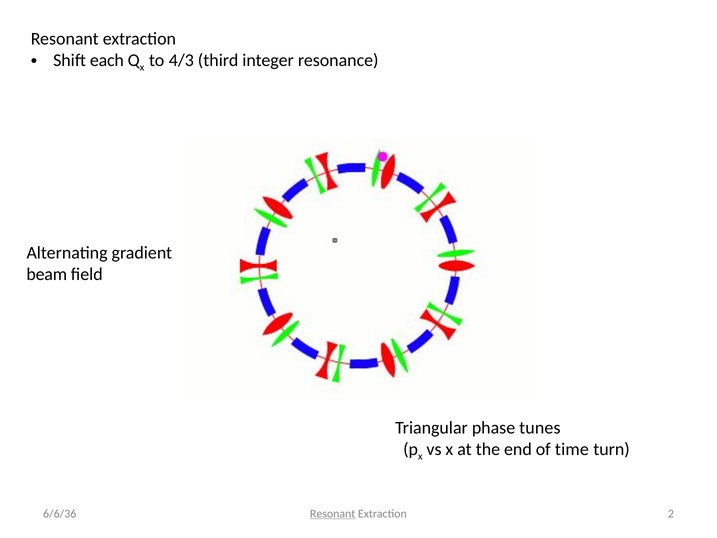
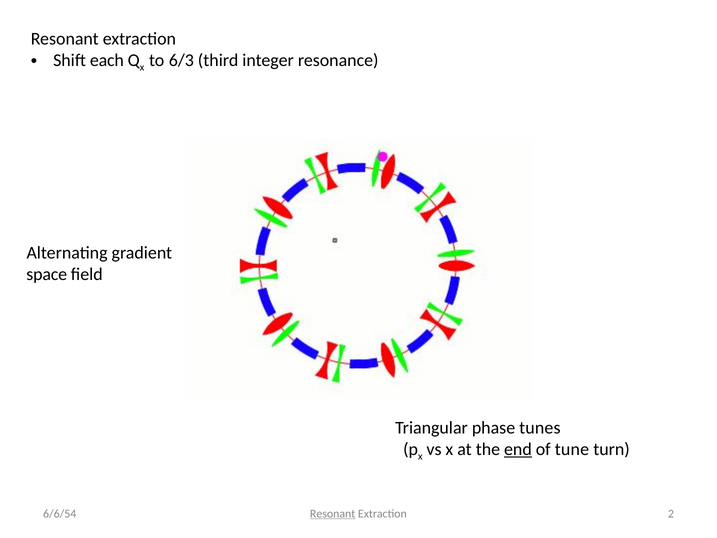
4/3: 4/3 -> 6/3 (181, 60)
beam: beam -> space (47, 274)
end underline: none -> present (518, 449)
time: time -> tune (572, 449)
6/6/36: 6/6/36 -> 6/6/54 (60, 514)
